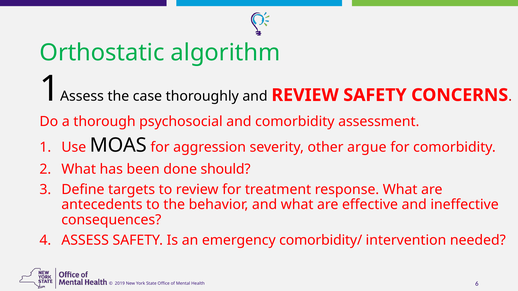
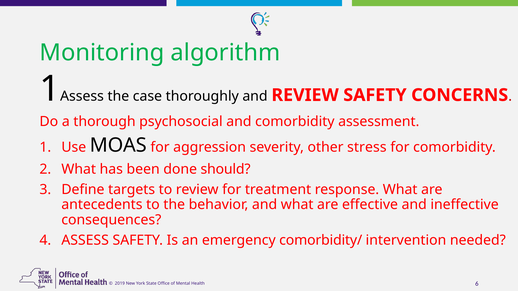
Orthostatic: Orthostatic -> Monitoring (102, 53)
argue: argue -> stress (367, 147)
